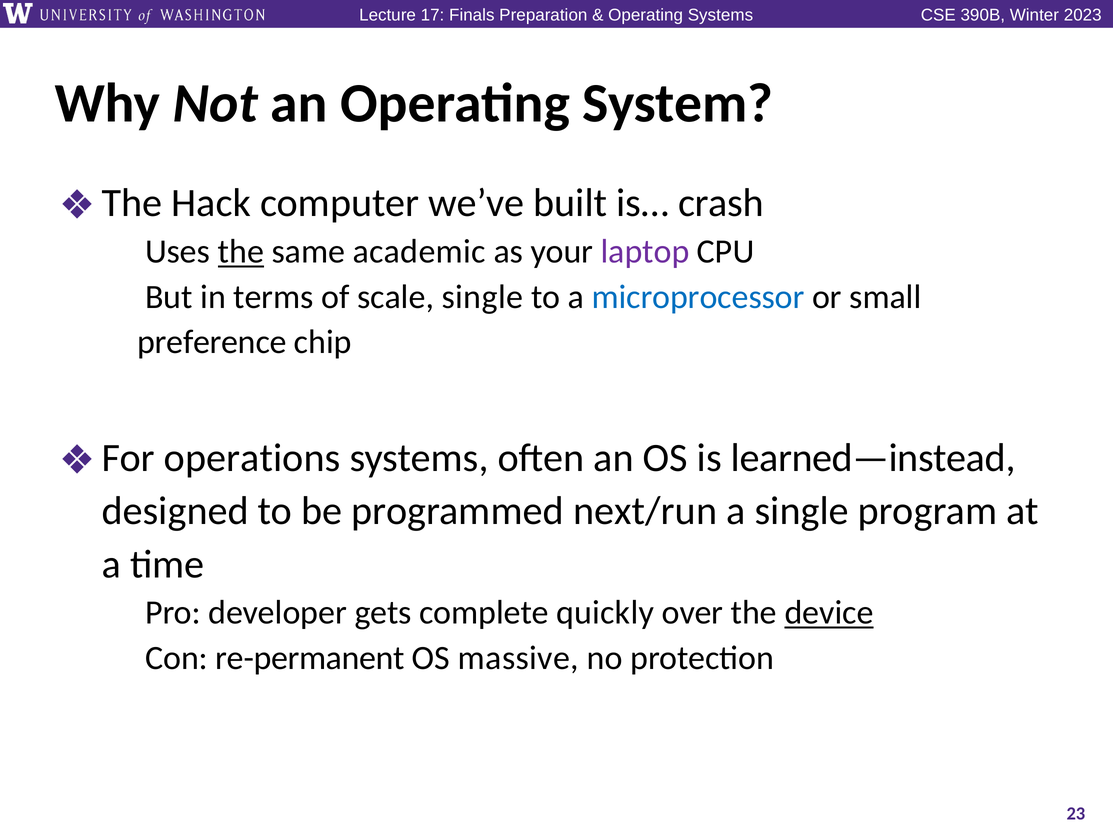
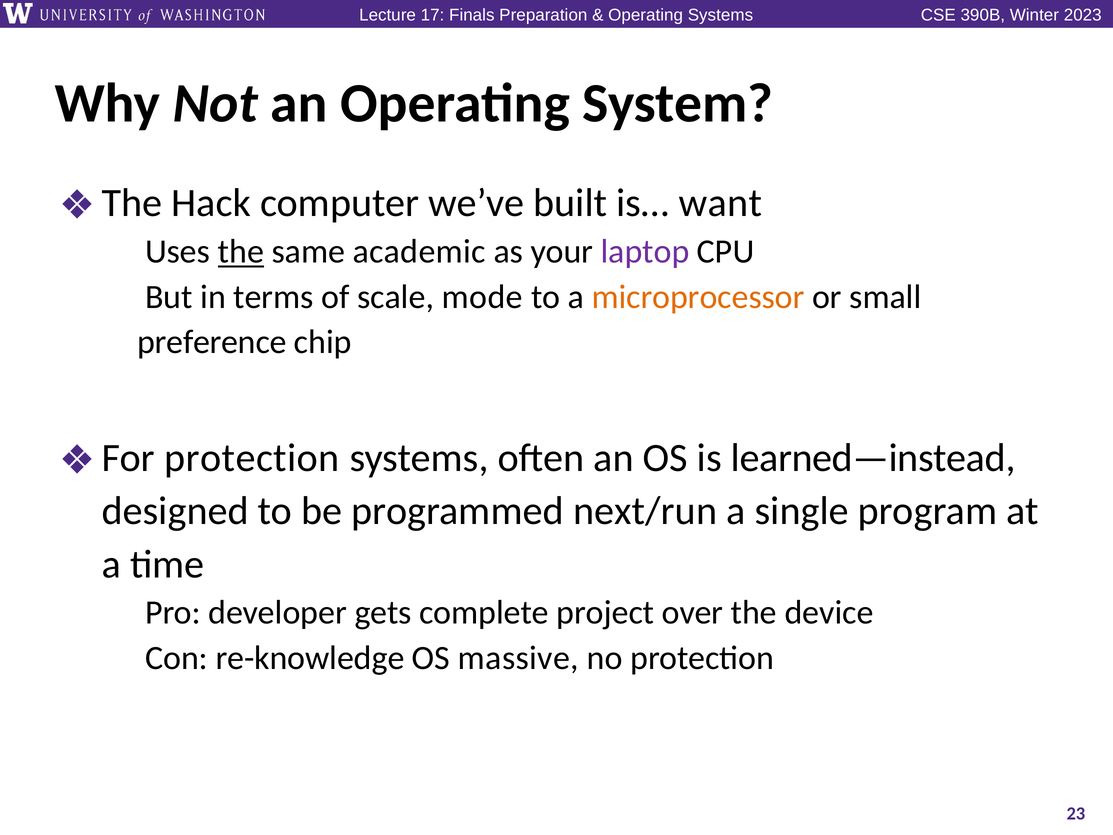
crash: crash -> want (721, 203)
scale single: single -> mode (482, 297)
microprocessor colour: blue -> orange (698, 297)
operations: operations -> protection (252, 458)
quickly: quickly -> project (605, 613)
device underline: present -> none (829, 613)
re-permanent: re-permanent -> re-knowledge (310, 658)
